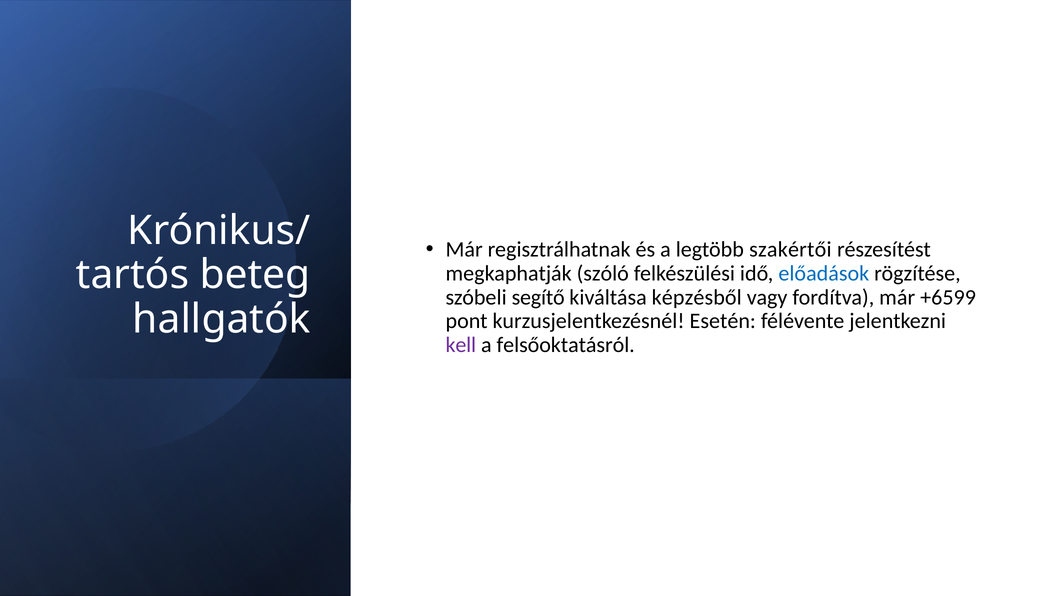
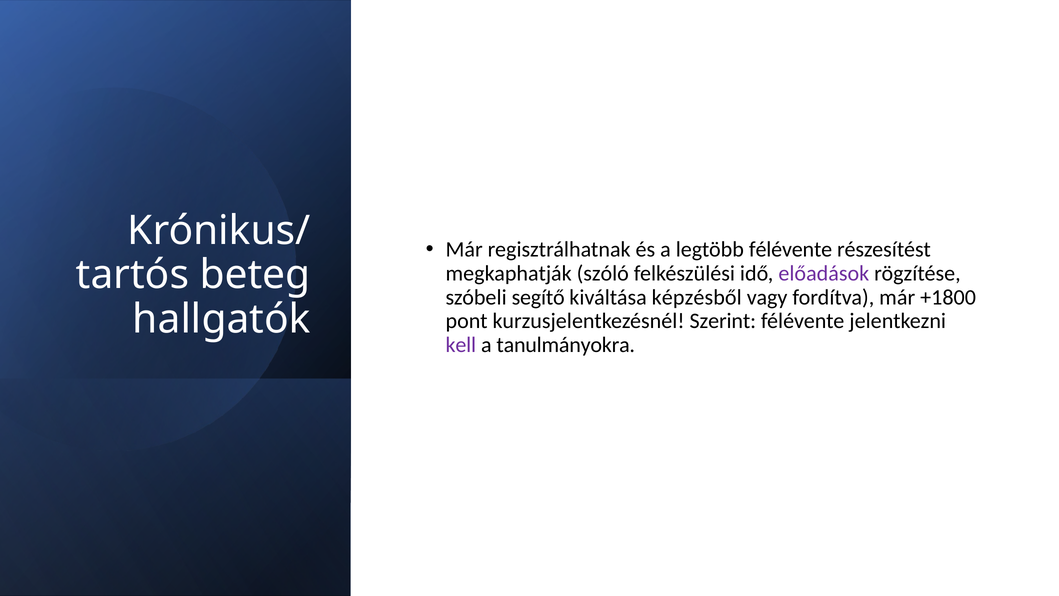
legtöbb szakértői: szakértői -> félévente (791, 249)
előadások colour: blue -> purple (824, 273)
+6599: +6599 -> +1800 (948, 297)
Esetén: Esetén -> Szerint (723, 321)
felsőoktatásról: felsőoktatásról -> tanulmányokra (566, 345)
